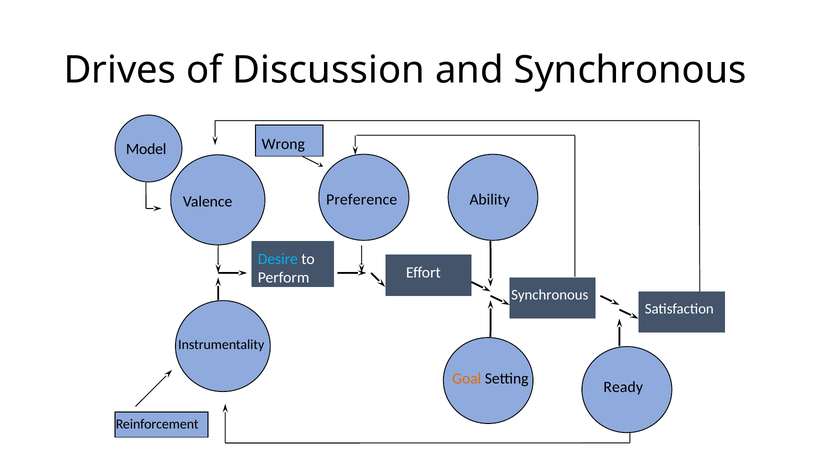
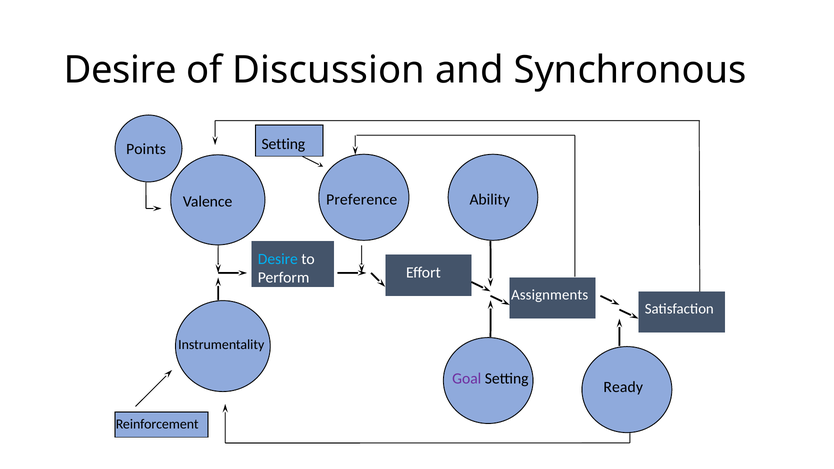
Drives: Drives -> Desire (120, 70)
Wrong: Wrong -> Setting (283, 144)
Model: Model -> Points (146, 149)
Synchronous: Synchronous -> Assignments (550, 295)
Goal colour: orange -> purple (467, 379)
